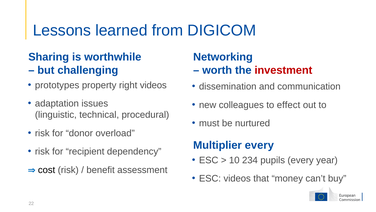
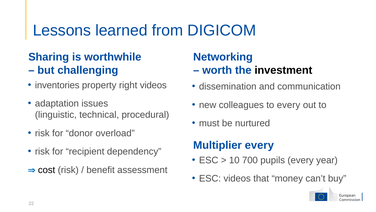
investment colour: red -> black (283, 70)
prototypes: prototypes -> inventories (57, 85)
to effect: effect -> every (289, 105)
234: 234 -> 700 (250, 160)
